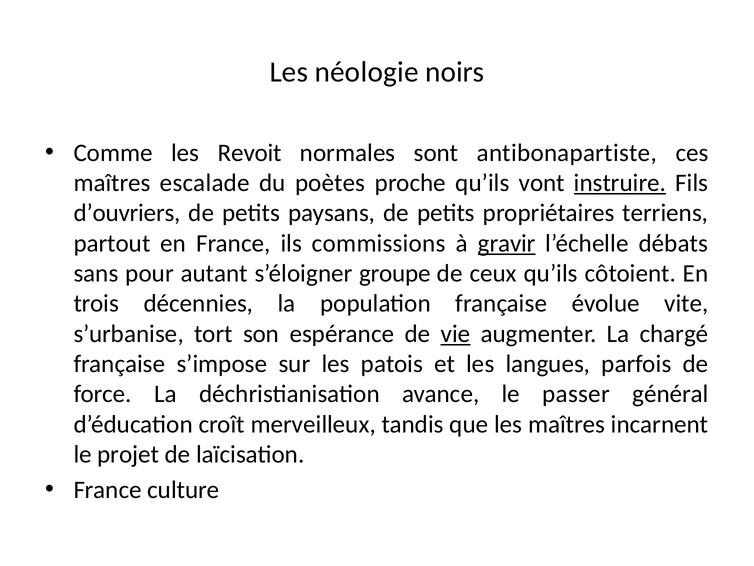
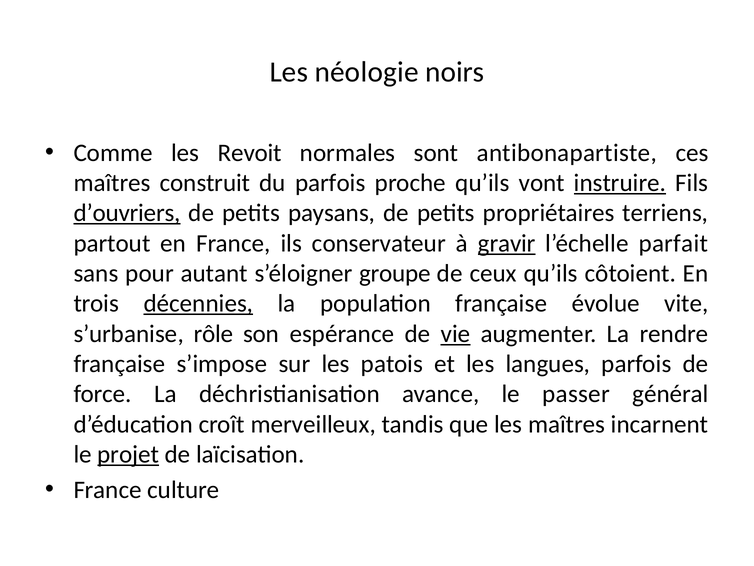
escalade: escalade -> construit (205, 183)
du poètes: poètes -> parfois (330, 183)
d’ouvriers underline: none -> present (127, 213)
commissions: commissions -> conservateur (379, 243)
débats: débats -> parfait (673, 243)
décennies underline: none -> present (198, 303)
tort: tort -> rôle (214, 334)
chargé: chargé -> rendre (674, 334)
projet underline: none -> present (128, 454)
